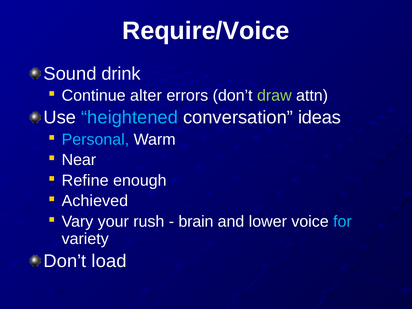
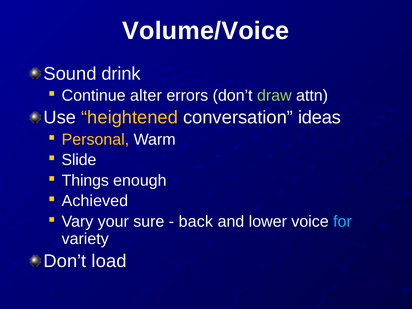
Require/Voice: Require/Voice -> Volume/Voice (206, 31)
heightened colour: light blue -> yellow (130, 118)
Personal colour: light blue -> yellow (95, 139)
Near: Near -> Slide (79, 160)
Refine: Refine -> Things (85, 180)
rush: rush -> sure (149, 221)
brain: brain -> back (196, 221)
